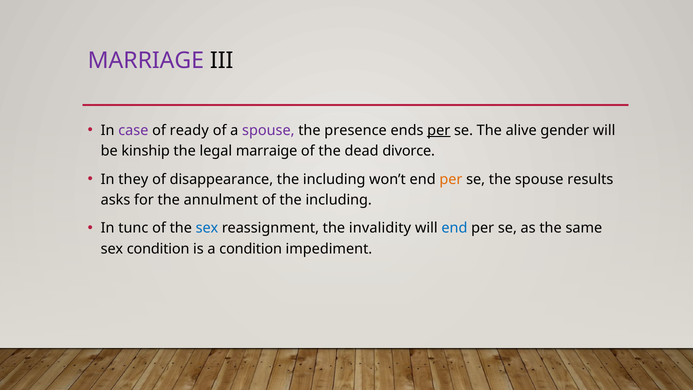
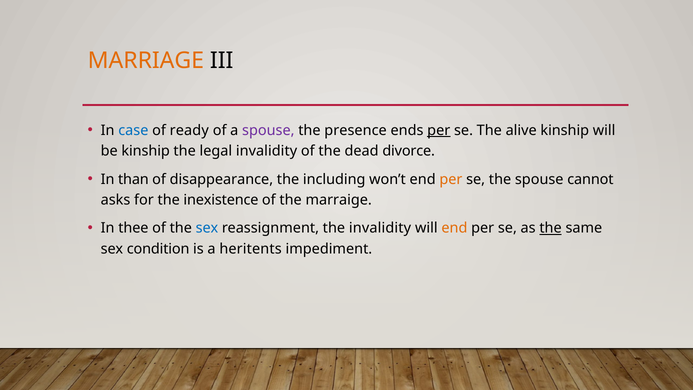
MARRIAGE colour: purple -> orange (146, 61)
case colour: purple -> blue (133, 130)
alive gender: gender -> kinship (565, 130)
legal marraige: marraige -> invalidity (267, 151)
they: they -> than (133, 179)
results: results -> cannot (590, 179)
annulment: annulment -> inexistence (221, 200)
of the including: including -> marraige (339, 200)
tunc: tunc -> thee (133, 228)
end colour: blue -> orange (454, 228)
the underline: none -> present (551, 228)
a condition: condition -> heritents (251, 249)
